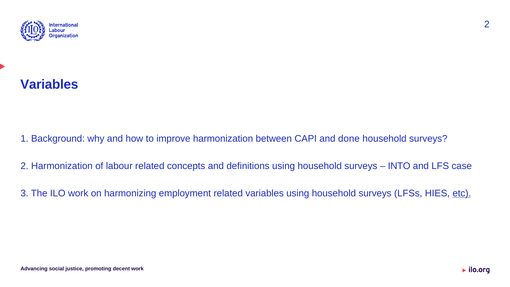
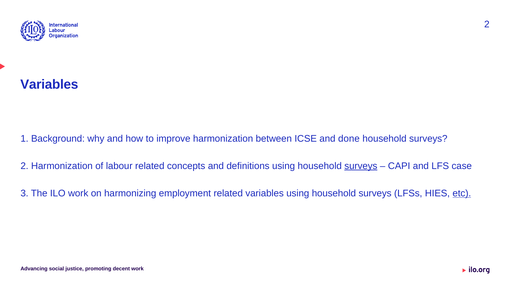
CAPI: CAPI -> ICSE (306, 138)
surveys underline: none -> present (361, 166)
INTO: INTO -> CAPI (399, 166)
